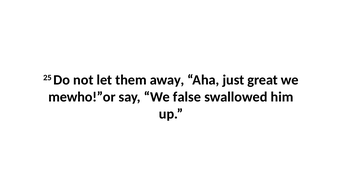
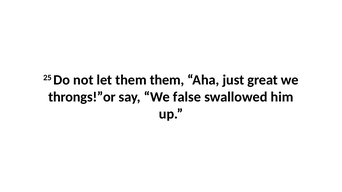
them away: away -> them (167, 80)
mewho!”or: mewho!”or -> throngs!”or (82, 97)
